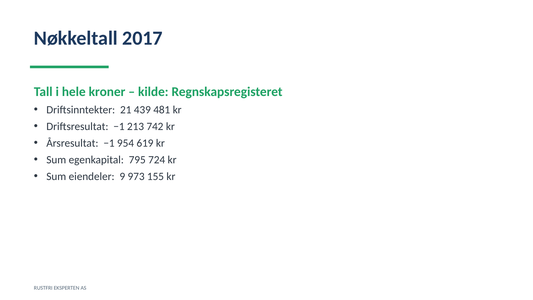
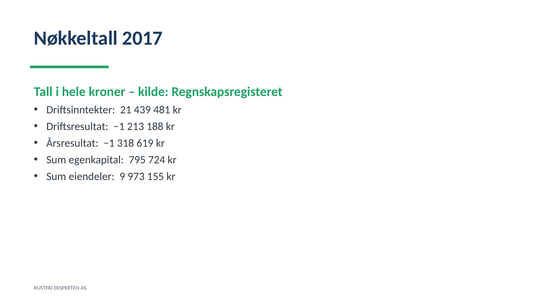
742: 742 -> 188 (155, 126)
954: 954 -> 318 (126, 143)
